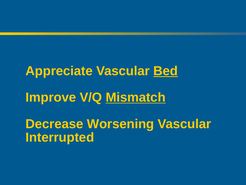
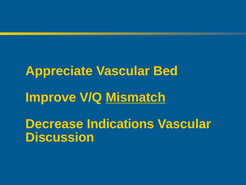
Bed underline: present -> none (166, 71)
Worsening: Worsening -> Indications (121, 124)
Interrupted: Interrupted -> Discussion (60, 137)
